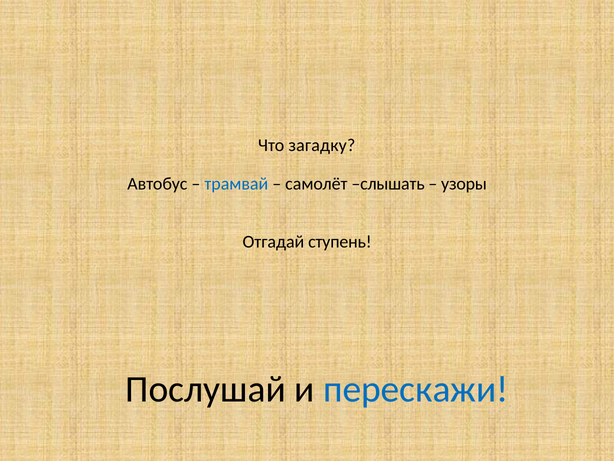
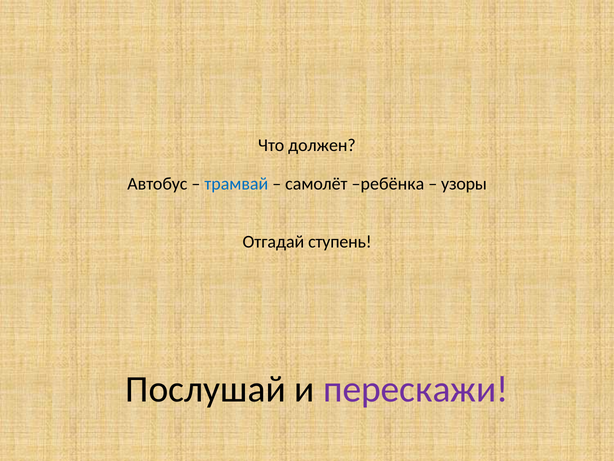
загадку: загадку -> должен (322, 145)
слышать: слышать -> ребёнка (388, 184)
перескажи colour: blue -> purple (416, 389)
